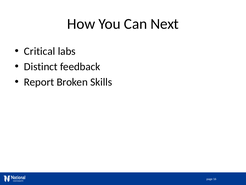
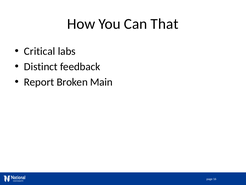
Next: Next -> That (165, 24)
Skills: Skills -> Main (101, 82)
